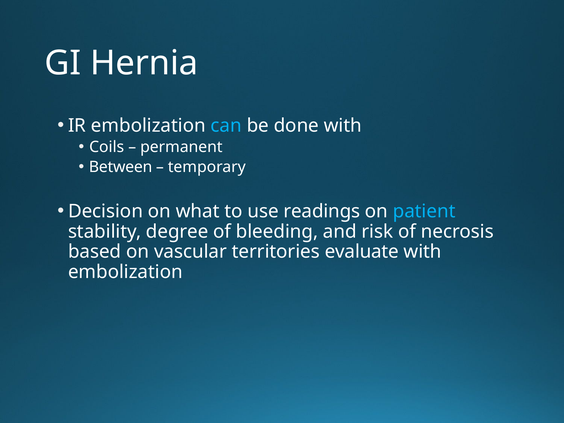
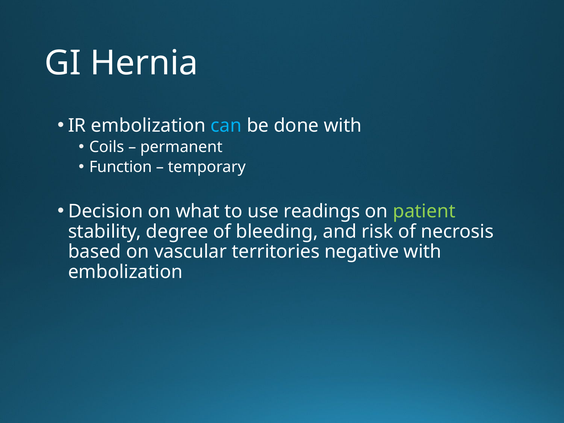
Between: Between -> Function (121, 167)
patient colour: light blue -> light green (424, 211)
evaluate: evaluate -> negative (362, 252)
